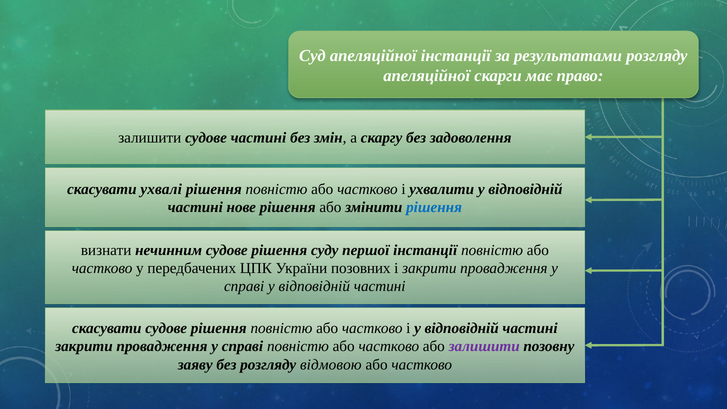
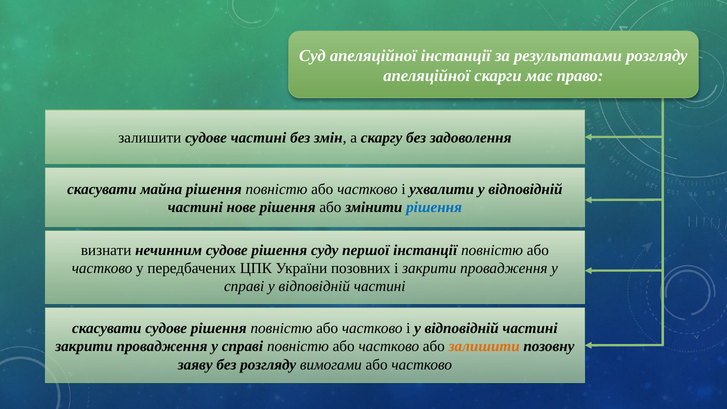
ухвалі: ухвалі -> майна (161, 189)
залишити colour: purple -> orange (484, 346)
відмовою: відмовою -> вимогами (331, 364)
